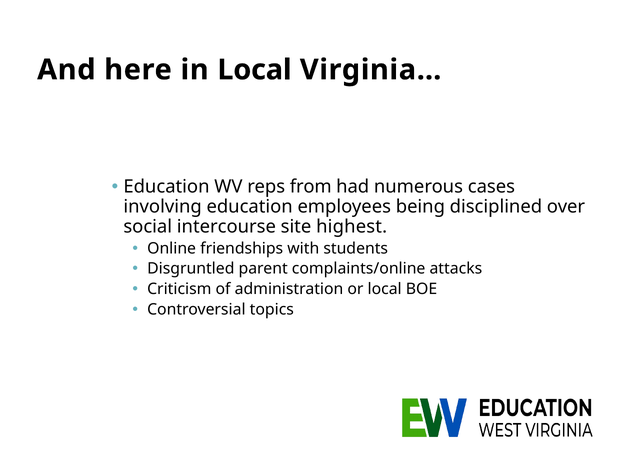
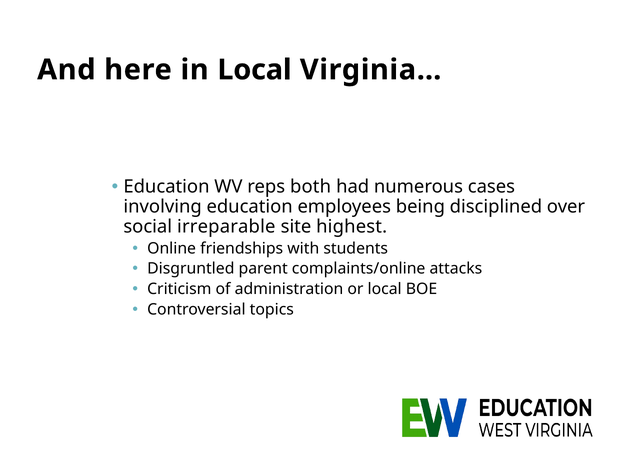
from: from -> both (311, 187)
intercourse: intercourse -> irreparable (226, 227)
